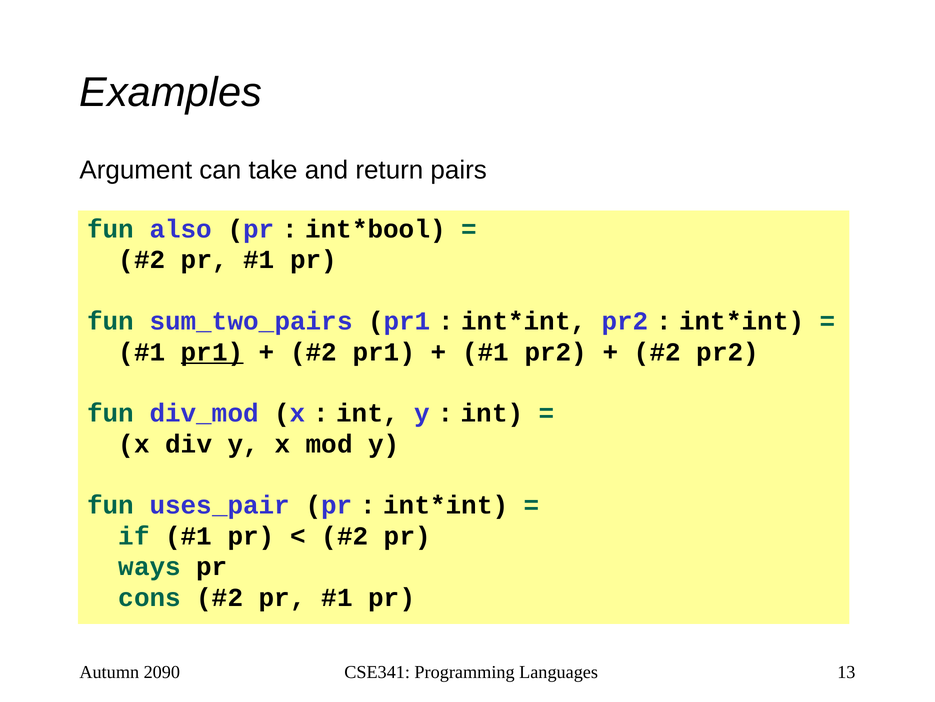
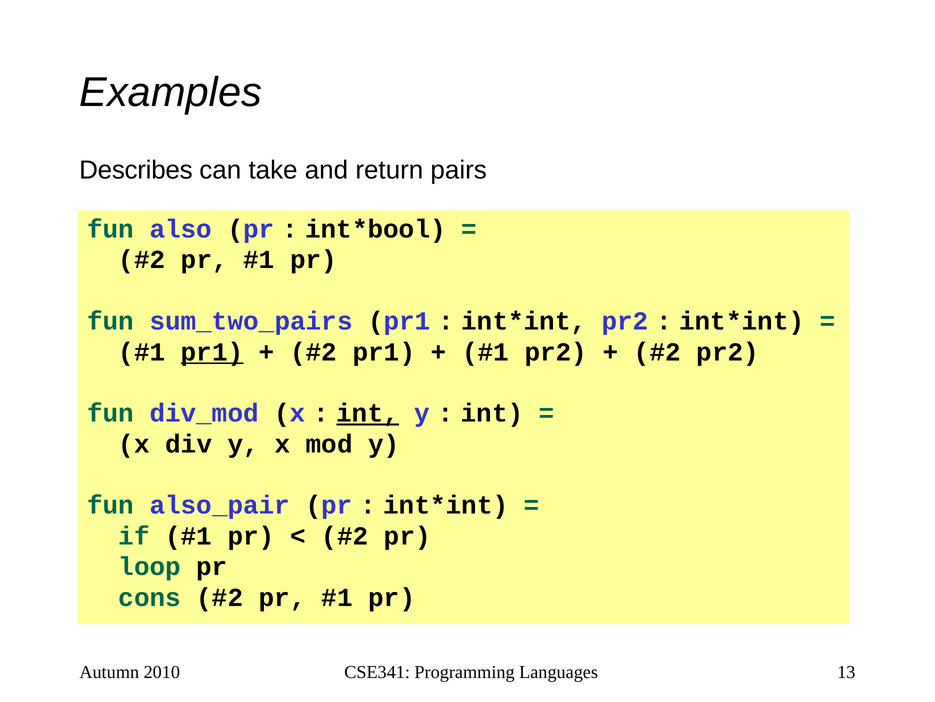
Argument: Argument -> Describes (136, 170)
int underline: none -> present (368, 413)
uses_pair: uses_pair -> also_pair (220, 505)
ways: ways -> loop (150, 566)
2090: 2090 -> 2010 (162, 671)
